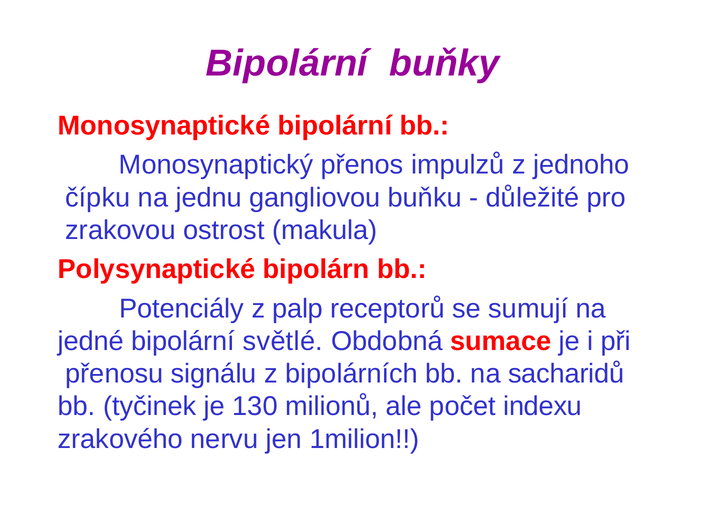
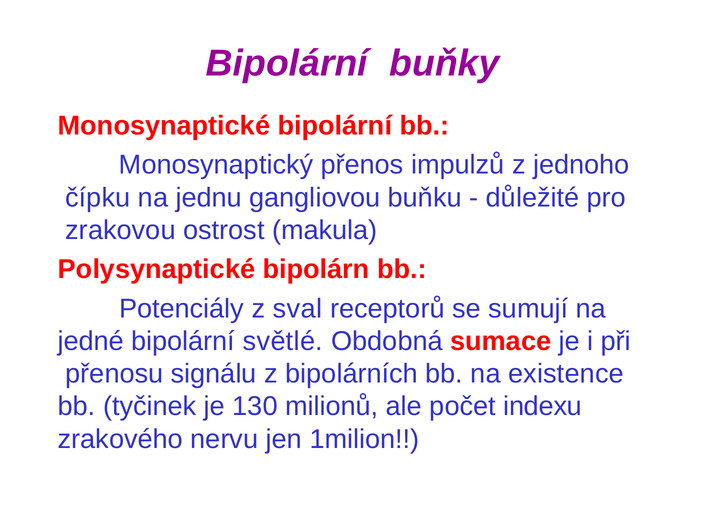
palp: palp -> sval (297, 308)
sacharidů: sacharidů -> existence (566, 374)
